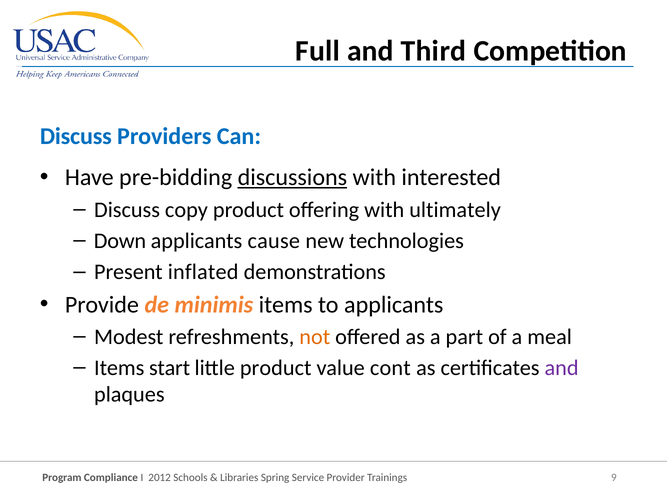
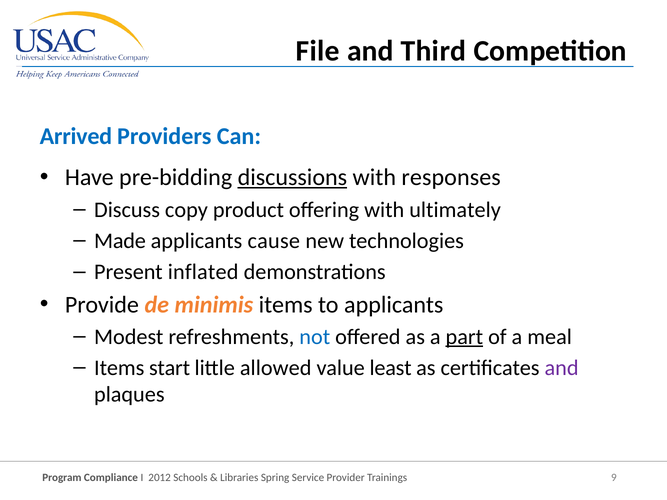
Full: Full -> File (318, 51)
Discuss: Discuss -> Arrived (76, 136)
interested: interested -> responses (451, 177)
Down: Down -> Made (120, 241)
not colour: orange -> blue (315, 337)
part underline: none -> present (464, 337)
little product: product -> allowed (276, 368)
cont: cont -> least (391, 368)
